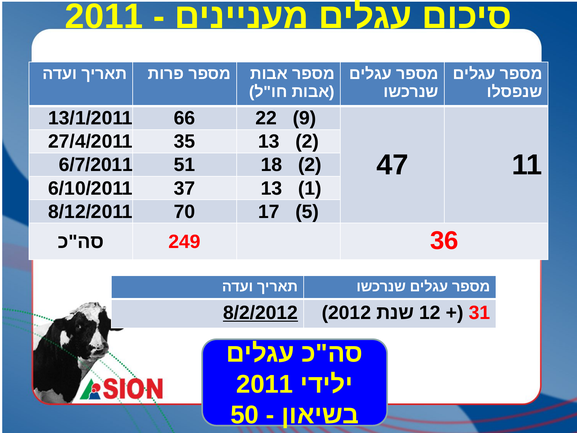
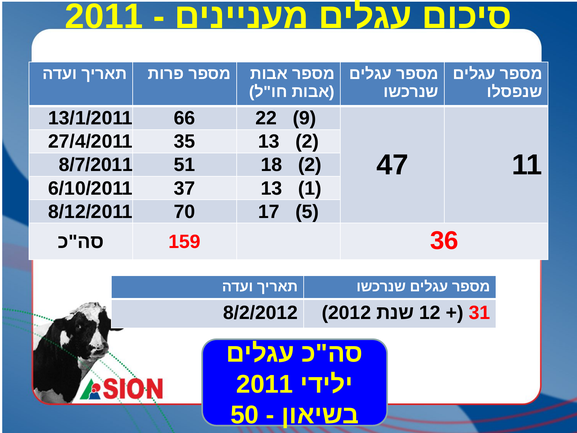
6/7/2011: 6/7/2011 -> 8/7/2011 (96, 165)
249: 249 -> 159 (185, 242)
8/2/2012 underline: present -> none (260, 313)
